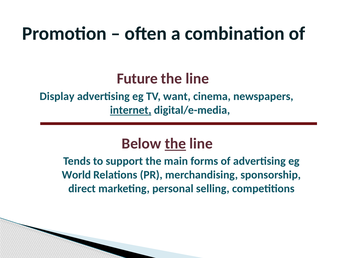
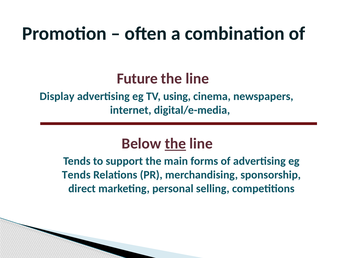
want: want -> using (177, 96)
internet underline: present -> none (131, 110)
World: World -> Tends (76, 175)
